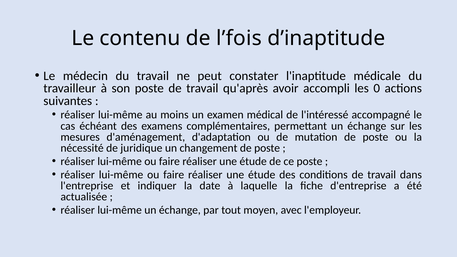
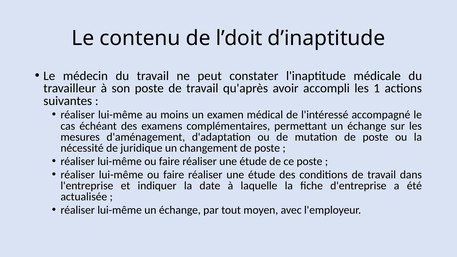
l’fois: l’fois -> l’doit (239, 38)
0: 0 -> 1 (377, 88)
